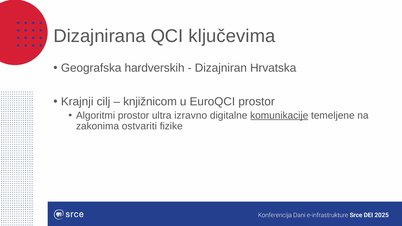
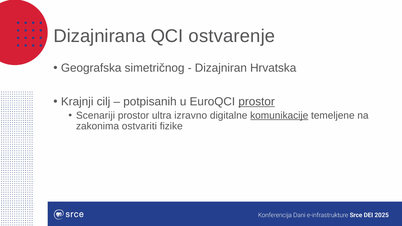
ključevima: ključevima -> ostvarenje (232, 36)
hardverskih: hardverskih -> simetričnog (155, 68)
knjižnicom: knjižnicom -> potpisanih (150, 102)
prostor underline: none -> present (257, 102)
Algoritmi: Algoritmi -> Scenariji (96, 116)
